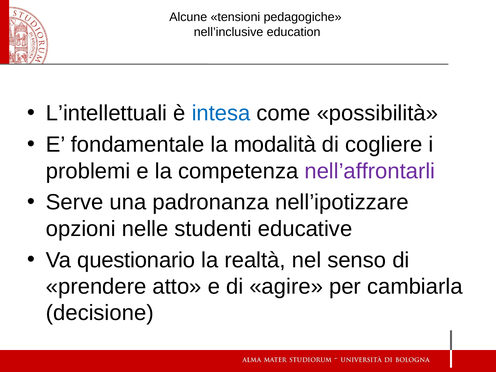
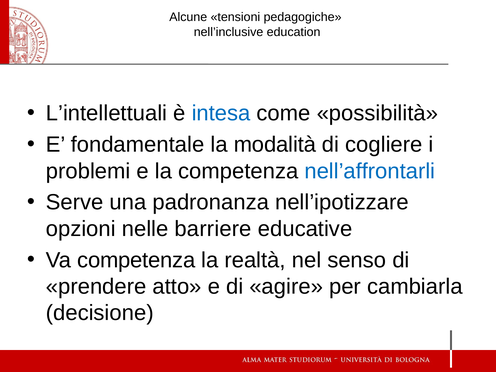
nell’affrontarli colour: purple -> blue (370, 171)
studenti: studenti -> barriere (213, 229)
Va questionario: questionario -> competenza (136, 260)
